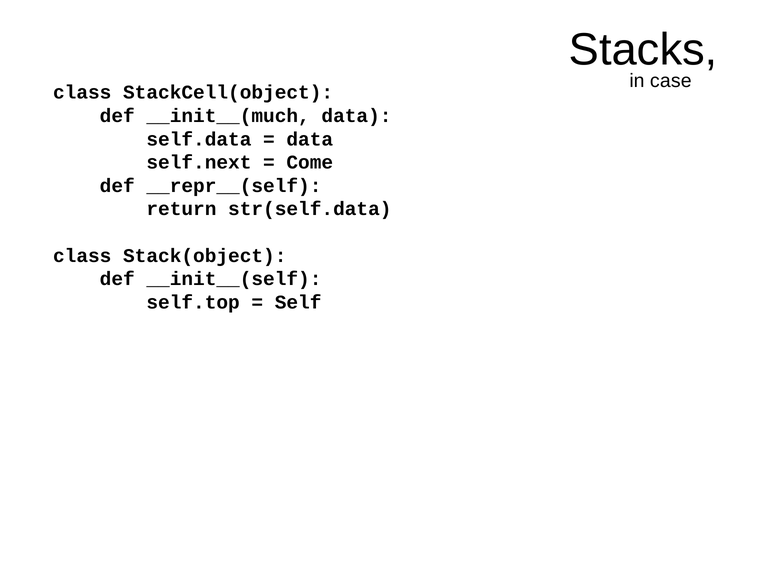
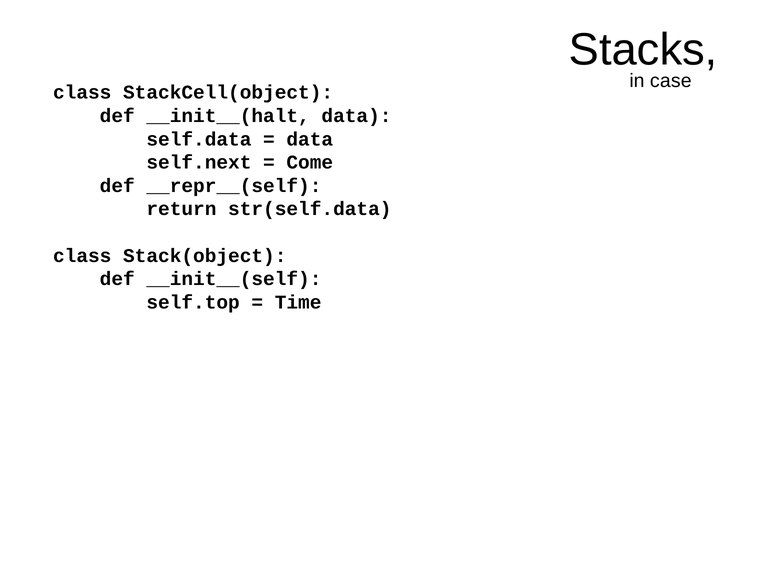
__init__(much: __init__(much -> __init__(halt (228, 116)
Self: Self -> Time (298, 303)
